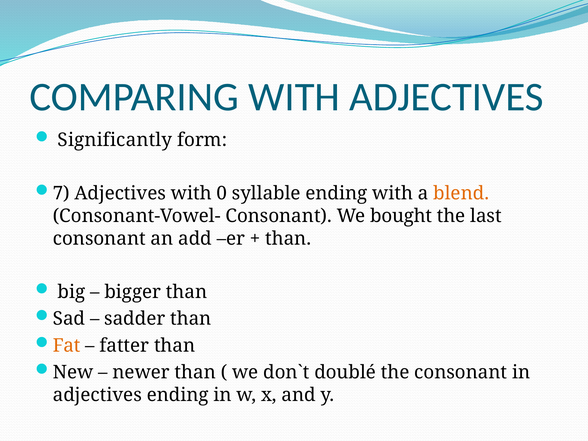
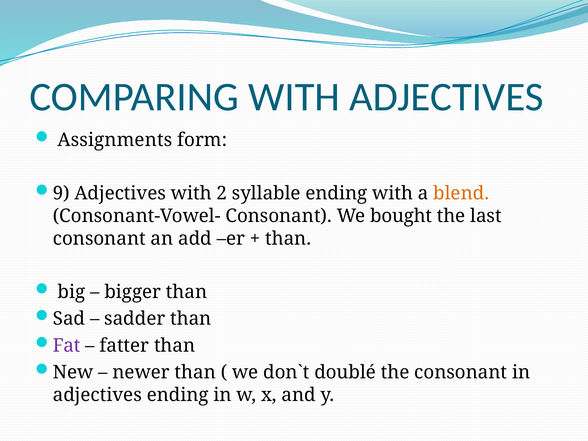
Significantly: Significantly -> Assignments (115, 140)
7: 7 -> 9 (61, 193)
0: 0 -> 2 (222, 193)
Fat colour: orange -> purple (67, 346)
